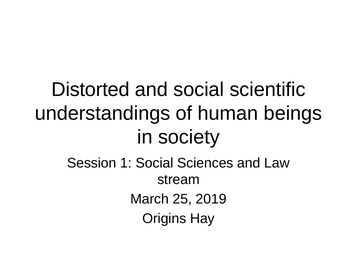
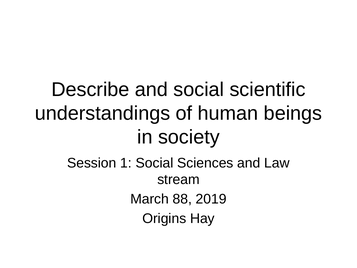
Distorted: Distorted -> Describe (90, 89)
25: 25 -> 88 (182, 199)
